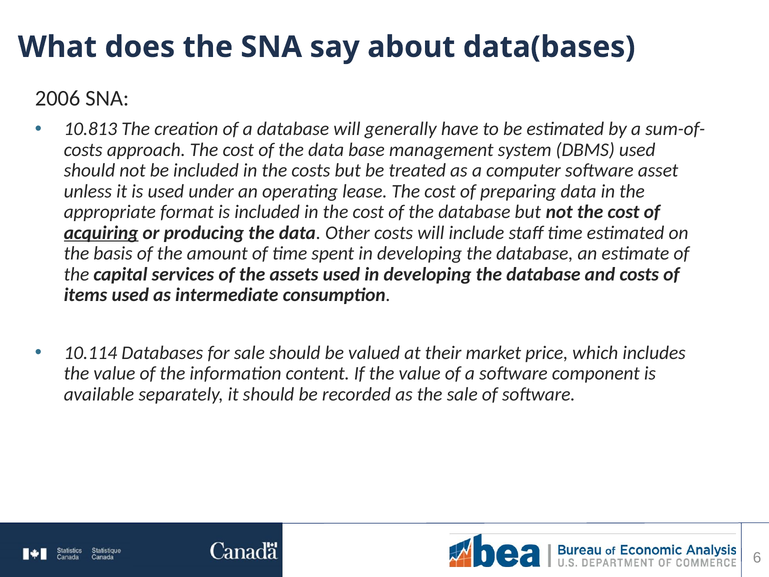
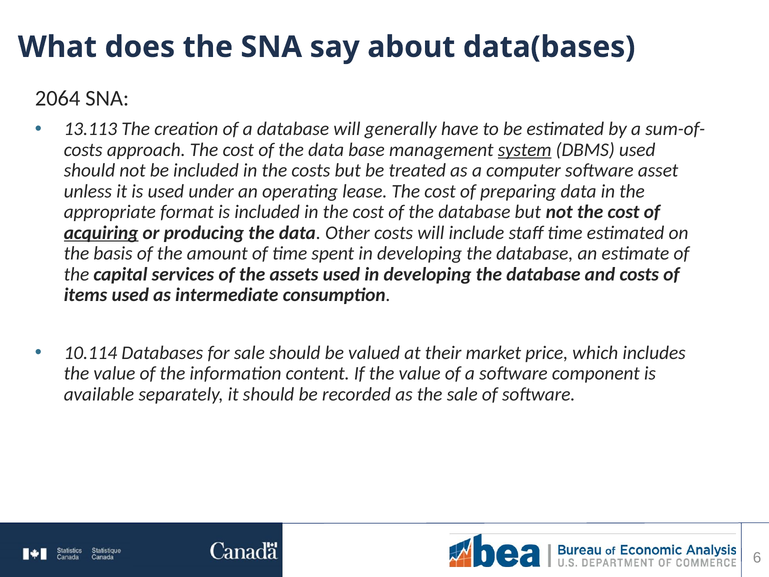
2006: 2006 -> 2064 (58, 98)
10.813: 10.813 -> 13.113 (90, 129)
system underline: none -> present (525, 150)
